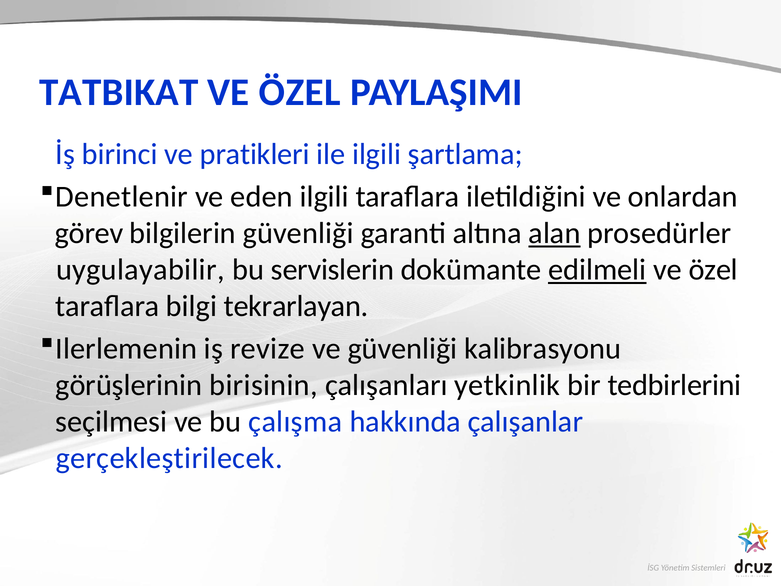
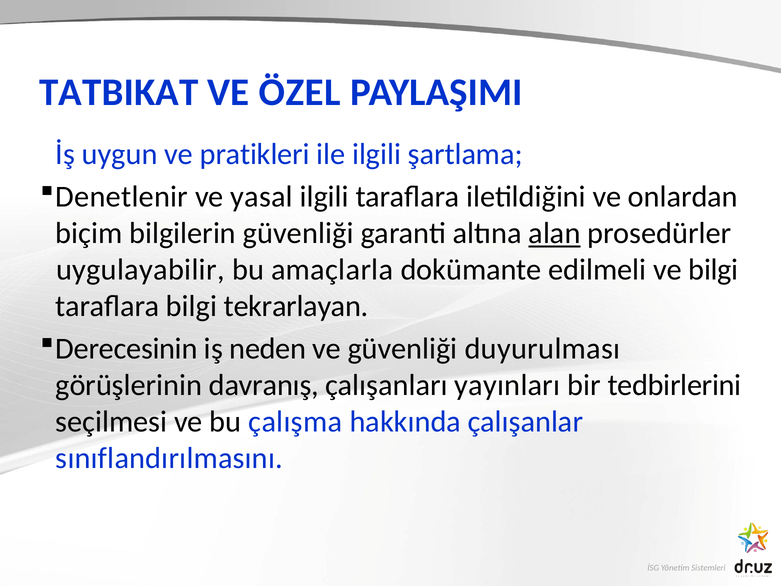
birinci: birinci -> uygun (120, 154)
eden: eden -> yasal (262, 197)
görev: görev -> biçim (89, 233)
servislerin: servislerin -> amaçlarla (332, 270)
edilmeli underline: present -> none (597, 270)
özel: özel -> bilgi (713, 270)
Ilerlemenin: Ilerlemenin -> Derecesinin (126, 349)
revize: revize -> neden (268, 349)
kalibrasyonu: kalibrasyonu -> duyurulması (542, 349)
birisinin: birisinin -> davranış (264, 385)
yetkinlik: yetkinlik -> yayınları (507, 385)
gerçekleştirilecek: gerçekleştirilecek -> sınıflandırılmasını (169, 458)
